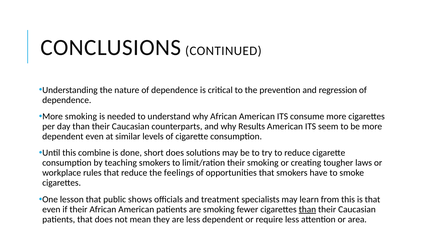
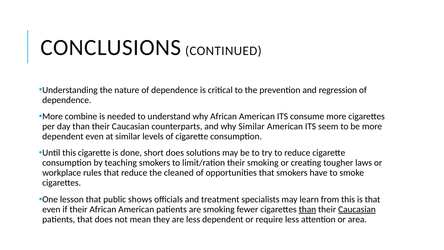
More smoking: smoking -> combine (81, 116)
why Results: Results -> Similar (252, 126)
this combine: combine -> cigarette (94, 153)
feelings: feelings -> cleaned (179, 173)
Caucasian underline: none -> present (357, 209)
